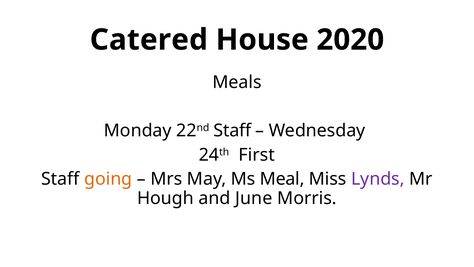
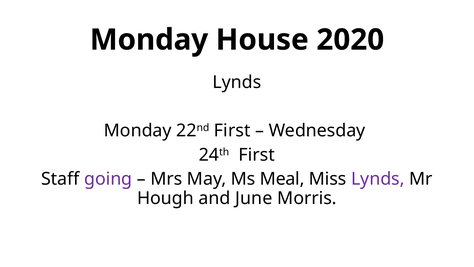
Catered: Catered -> Monday (149, 40)
Meals: Meals -> Lynds (237, 82)
22nd Staff: Staff -> First (232, 131)
going colour: orange -> purple (108, 179)
